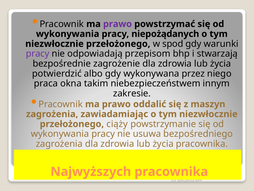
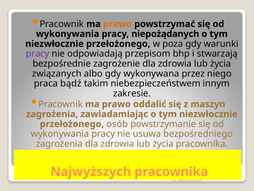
prawo colour: purple -> orange (118, 24)
spod: spod -> poza (173, 44)
potwierdzić: potwierdzić -> związanych (57, 73)
okna: okna -> bądź (71, 83)
ciąży: ciąży -> osób (117, 124)
